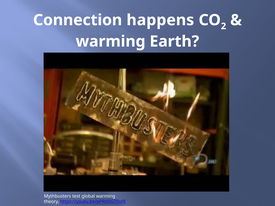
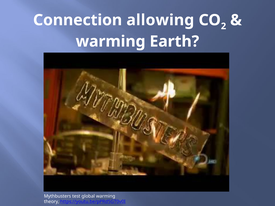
happens: happens -> allowing (160, 20)
